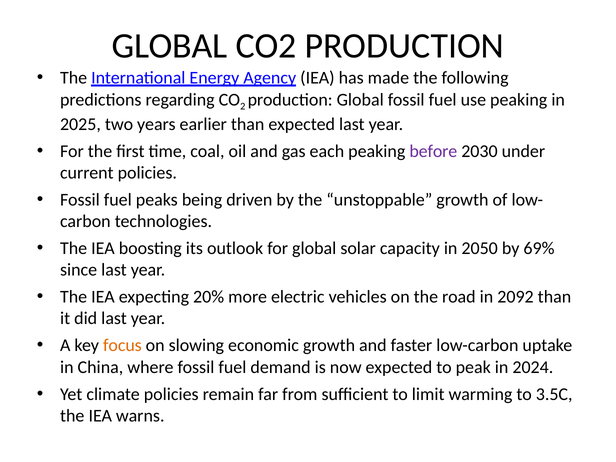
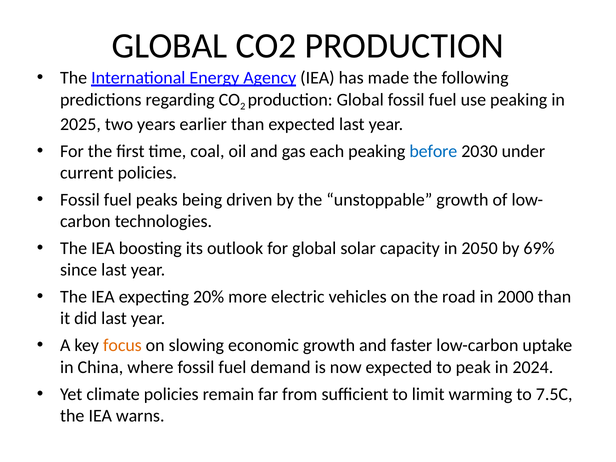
before colour: purple -> blue (433, 151)
2092: 2092 -> 2000 (515, 297)
3.5C: 3.5C -> 7.5C (554, 394)
